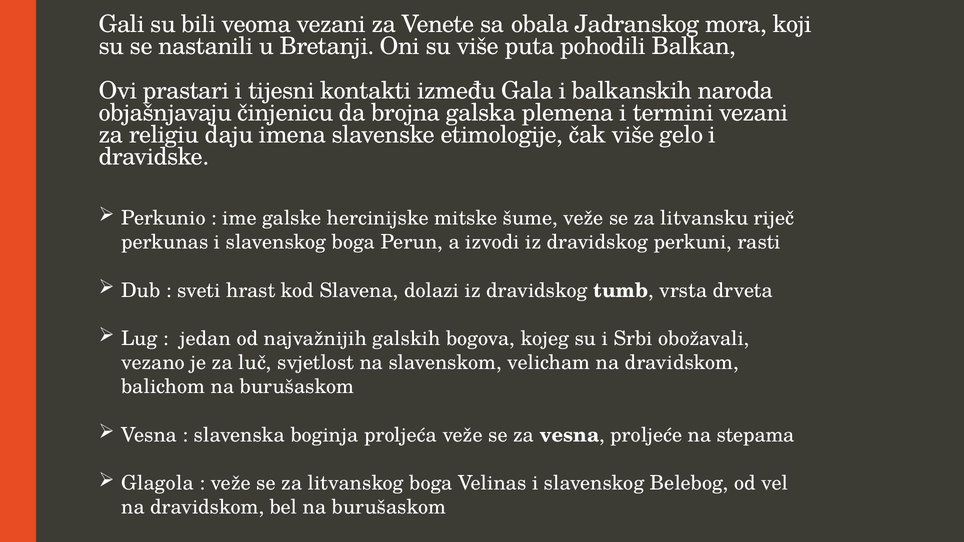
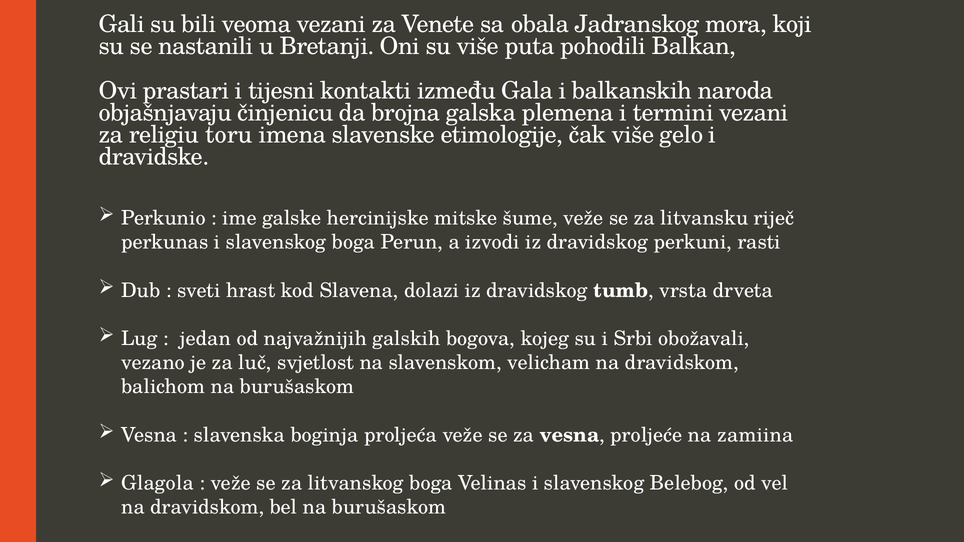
daju: daju -> toru (229, 135)
stepama: stepama -> zamiina (755, 435)
